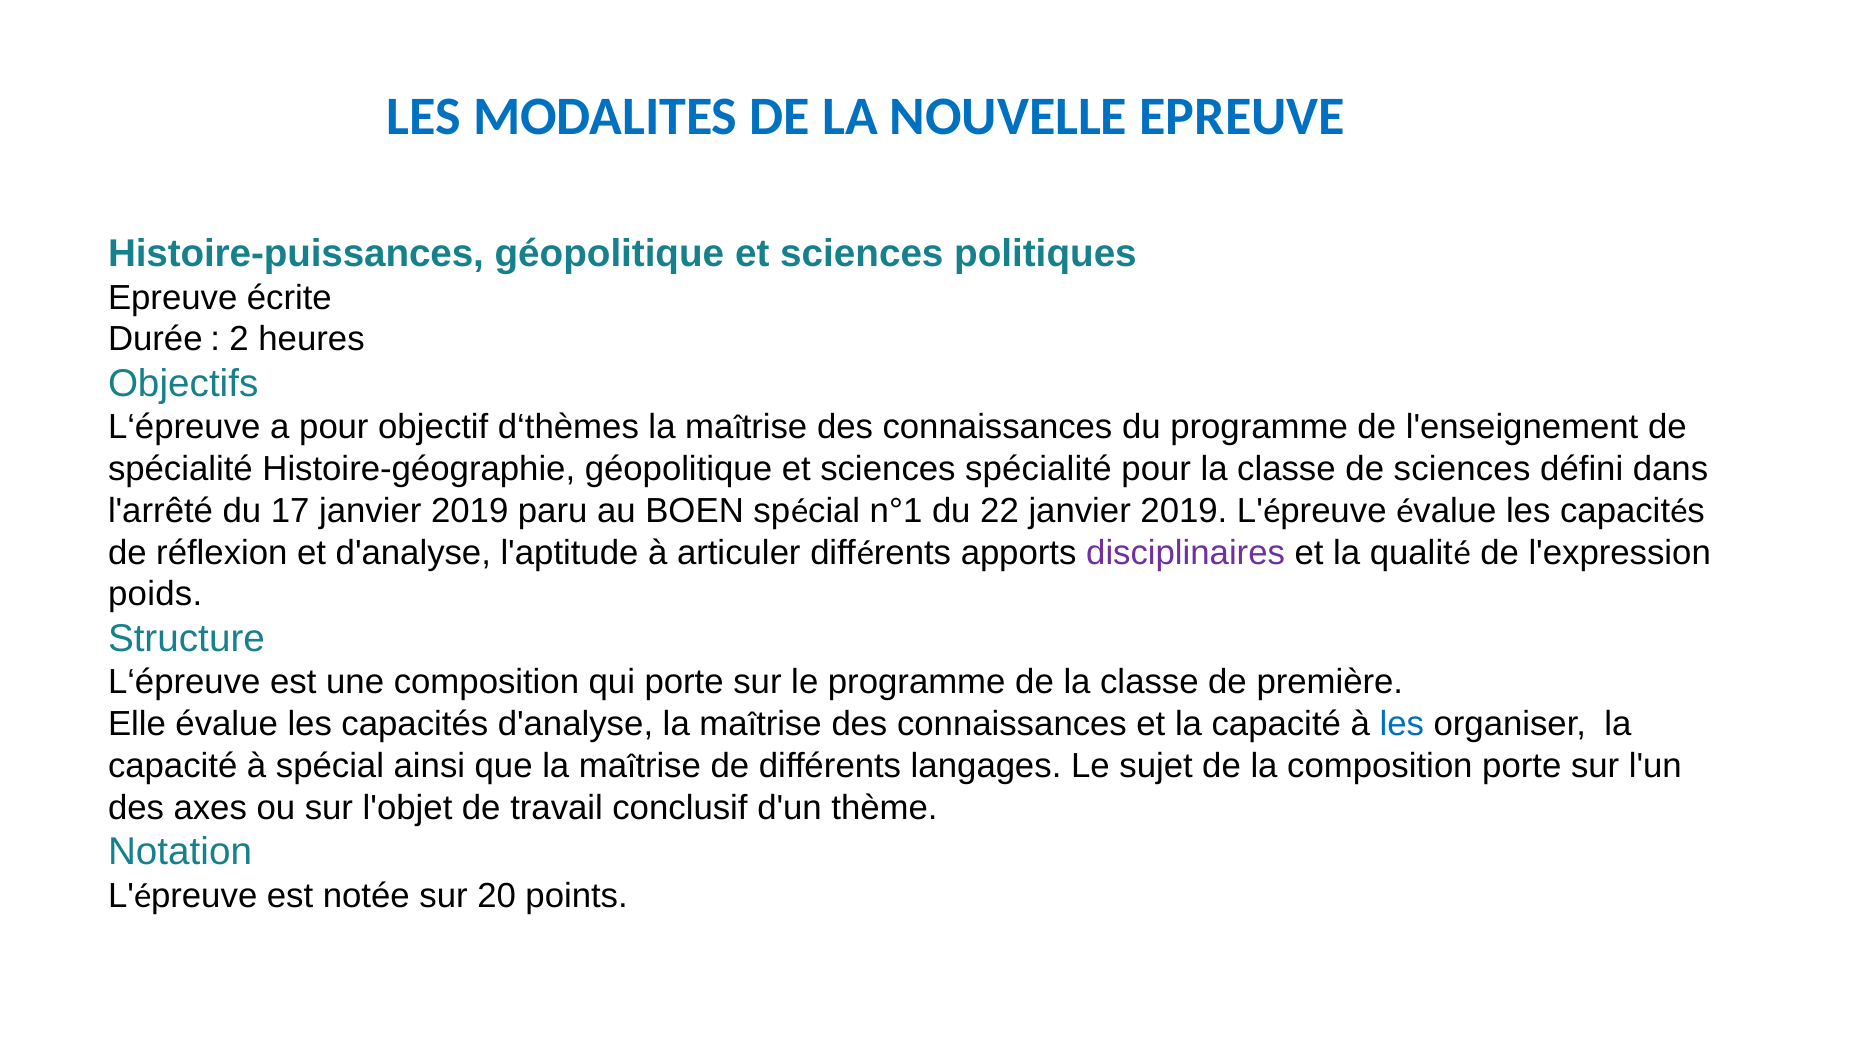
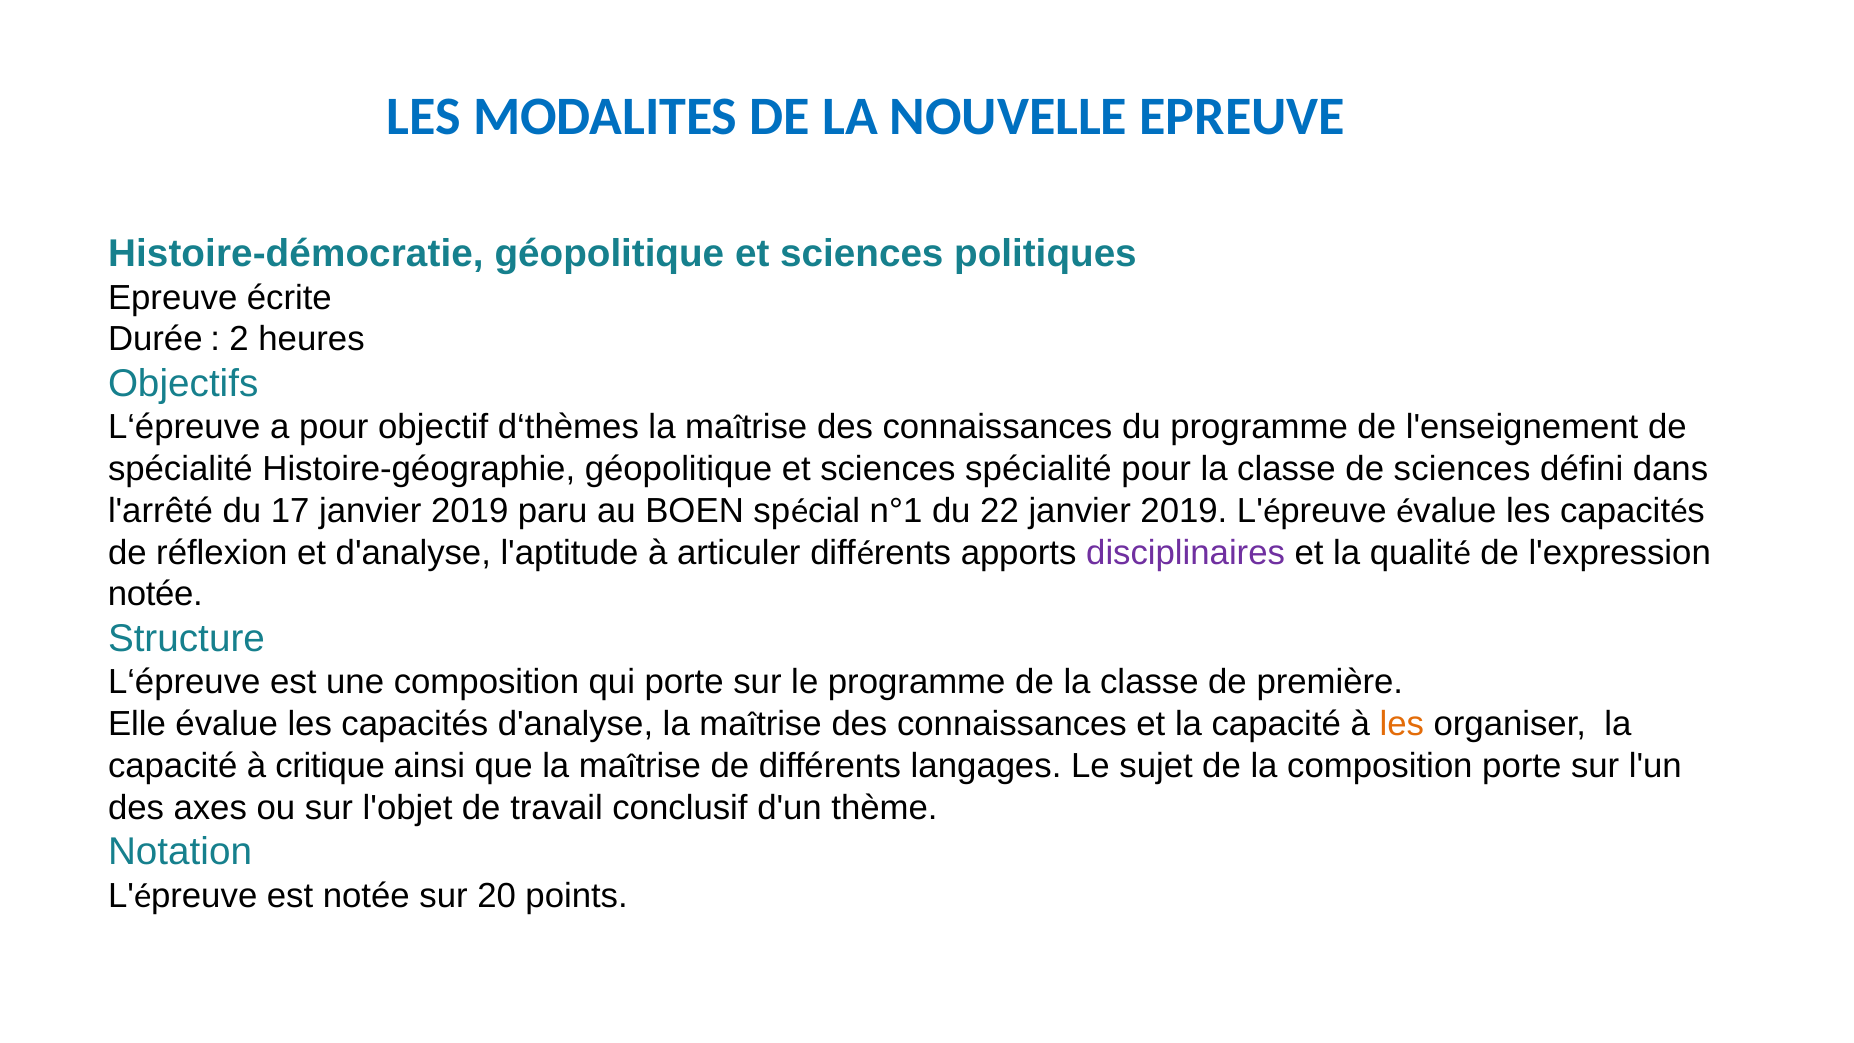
Histoire-puissances: Histoire-puissances -> Histoire-démocratie (296, 254)
poids: poids -> notée (155, 594)
les colour: blue -> orange (1402, 724)
à spécial: spécial -> critique (330, 766)
